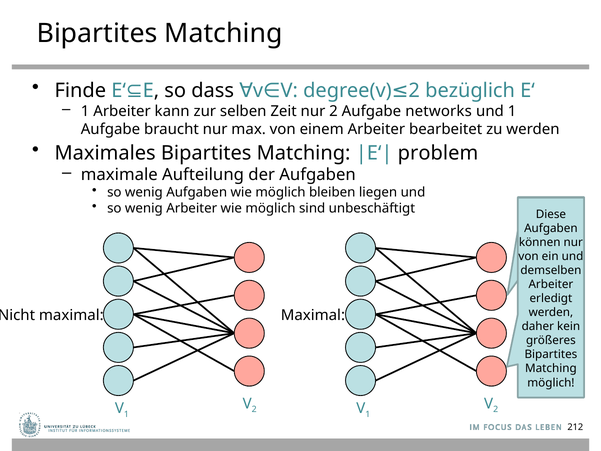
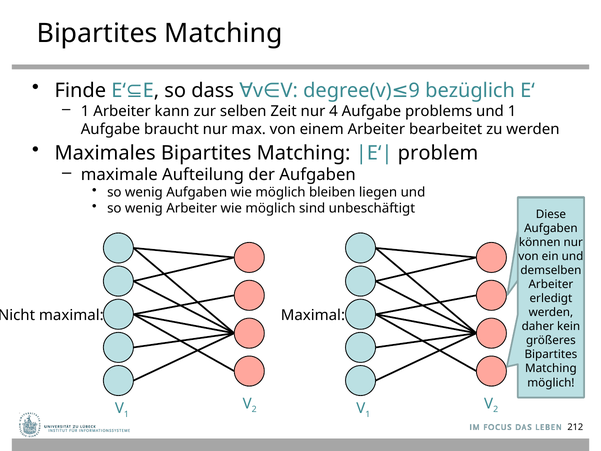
2: 2 -> 9 (414, 90)
nur 2: 2 -> 4 (334, 111)
networks: networks -> problems (439, 111)
